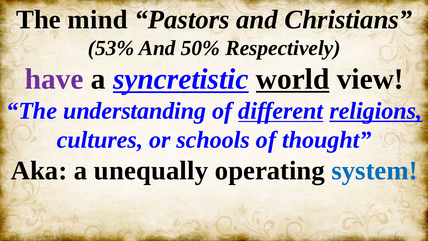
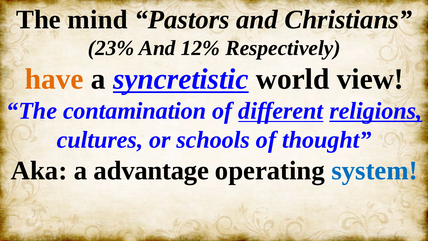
53%: 53% -> 23% (111, 48)
50%: 50% -> 12% (201, 48)
have colour: purple -> orange (54, 79)
world underline: present -> none (293, 79)
understanding: understanding -> contamination (135, 111)
unequally: unequally -> advantage (151, 170)
